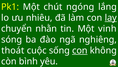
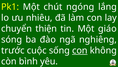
lay underline: present -> none (111, 18)
nhằn: nhằn -> thiện (46, 28)
vinh: vinh -> giáo (107, 28)
thoát: thoát -> trước (13, 50)
